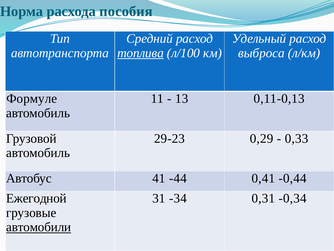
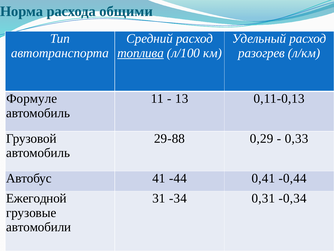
пособия: пособия -> общими (126, 11)
выброса: выброса -> разогрев (262, 53)
29-23: 29-23 -> 29-88 (170, 138)
автомобили underline: present -> none (39, 227)
